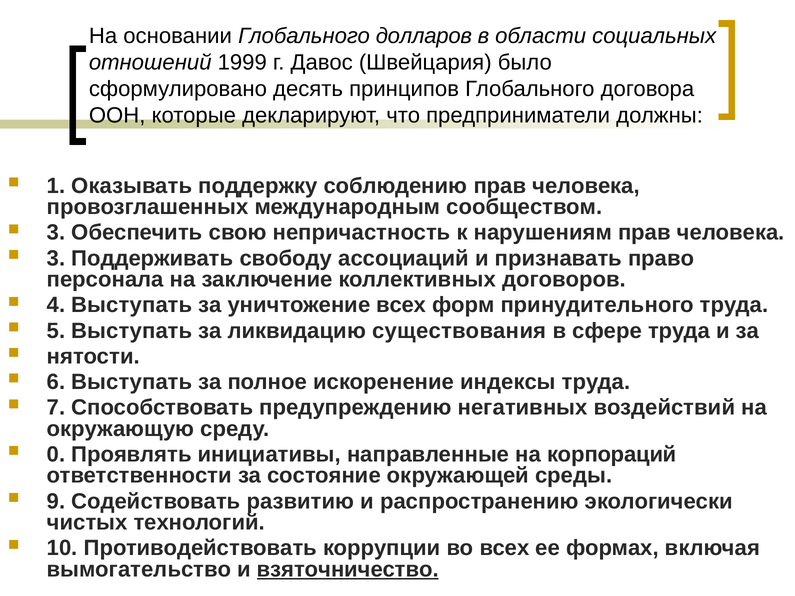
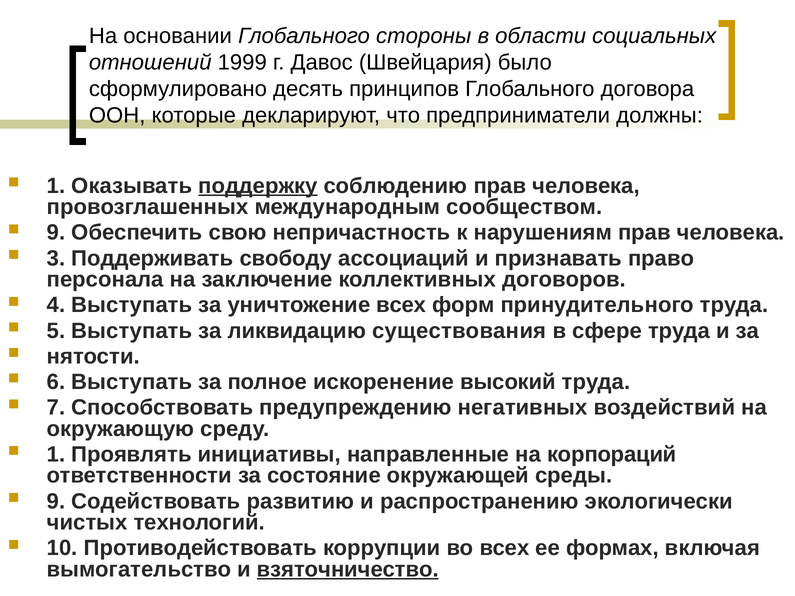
долларов: долларов -> стороны (424, 36)
поддержку underline: none -> present (258, 186)
3: 3 -> 9 (56, 233)
индексы: индексы -> высокий (508, 382)
0: 0 -> 1 (56, 455)
